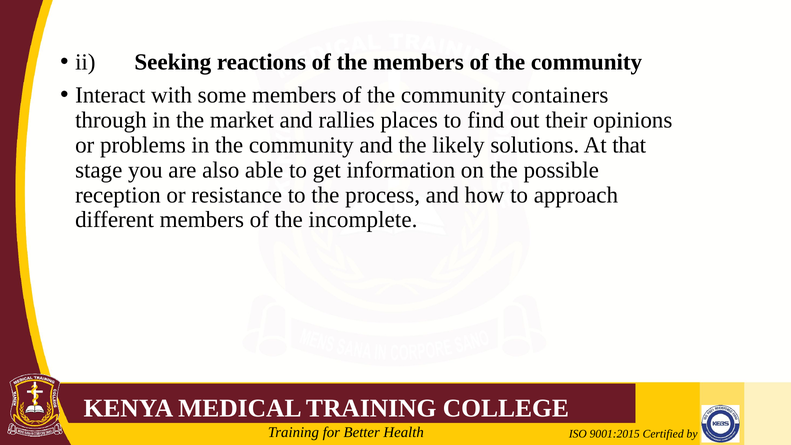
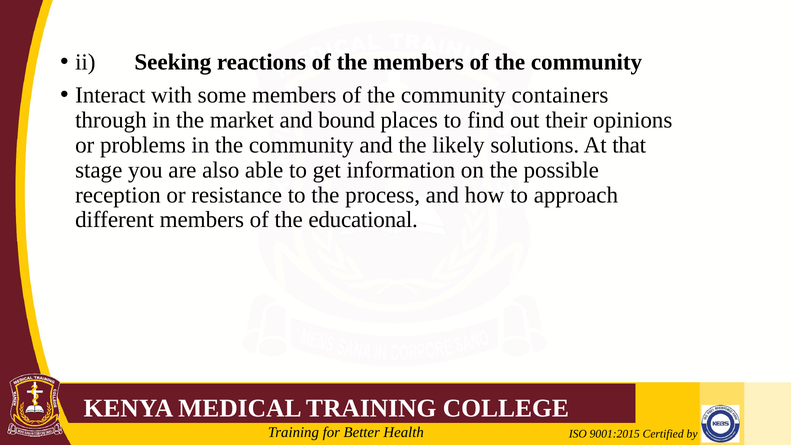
rallies: rallies -> bound (347, 120)
incomplete: incomplete -> educational (363, 220)
